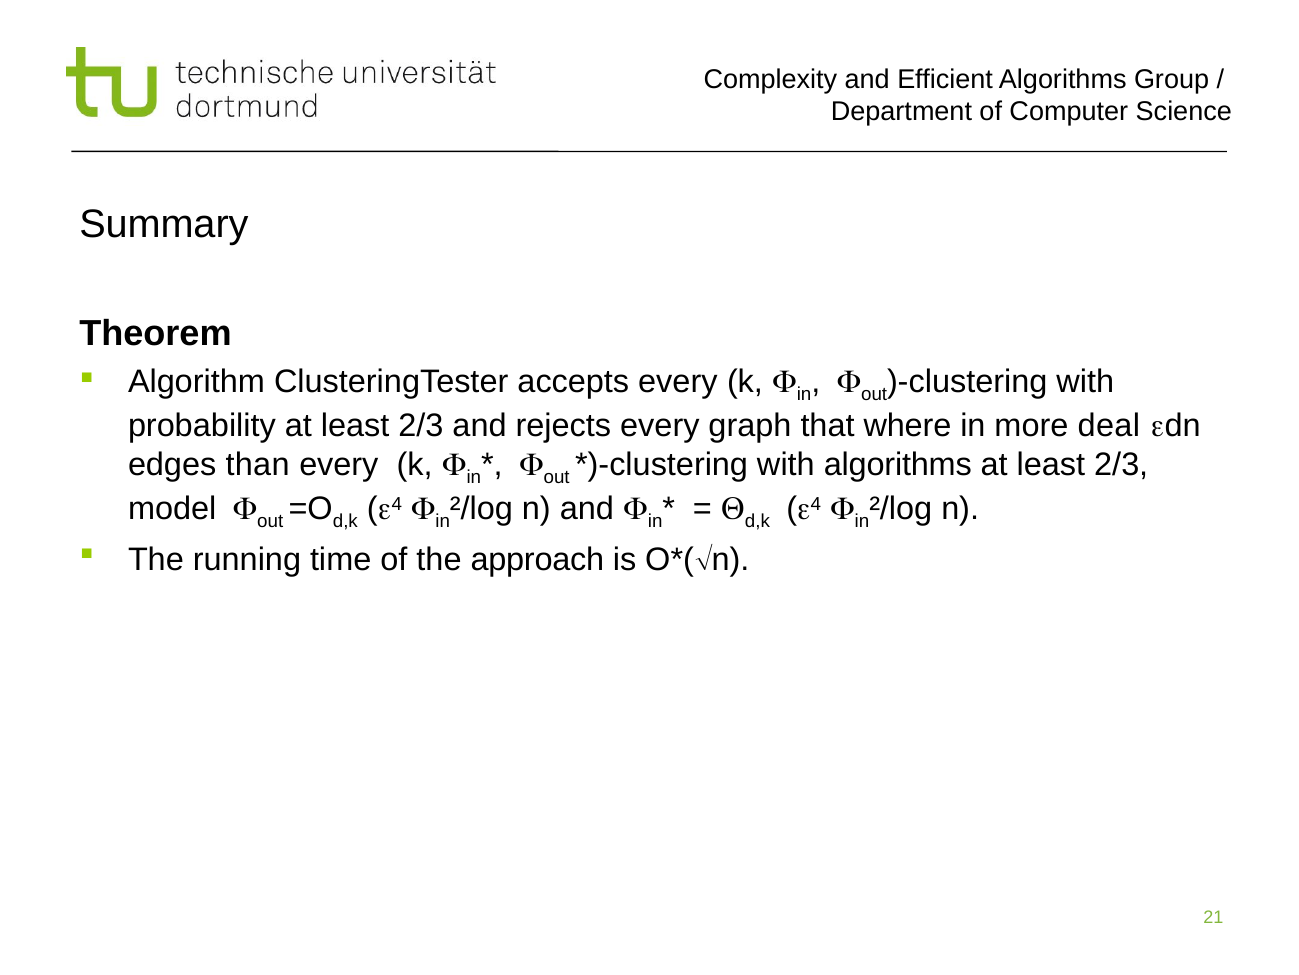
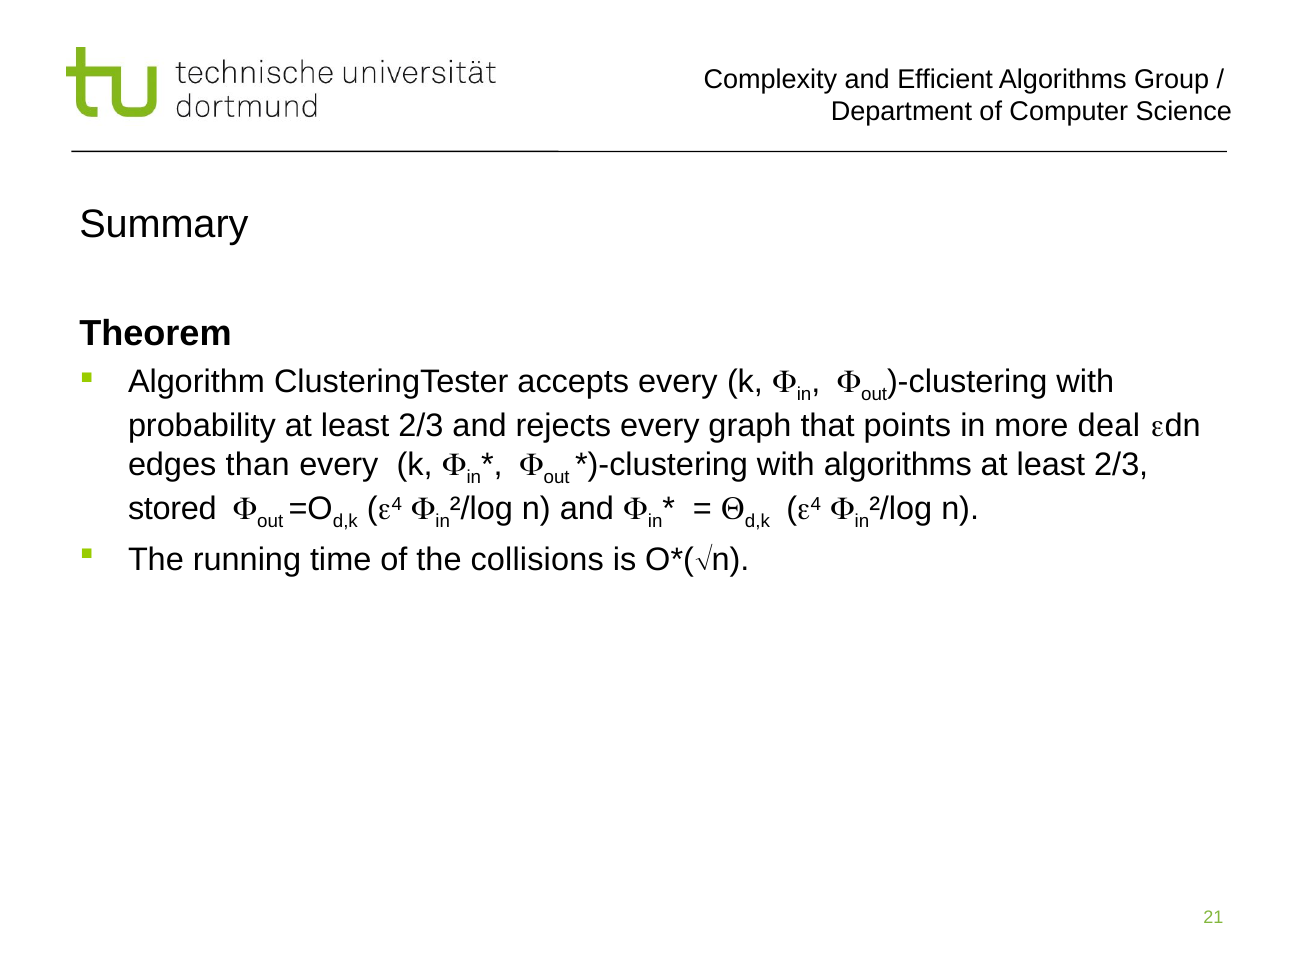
where: where -> points (907, 425)
model: model -> stored (172, 509)
approach: approach -> collisions (537, 560)
